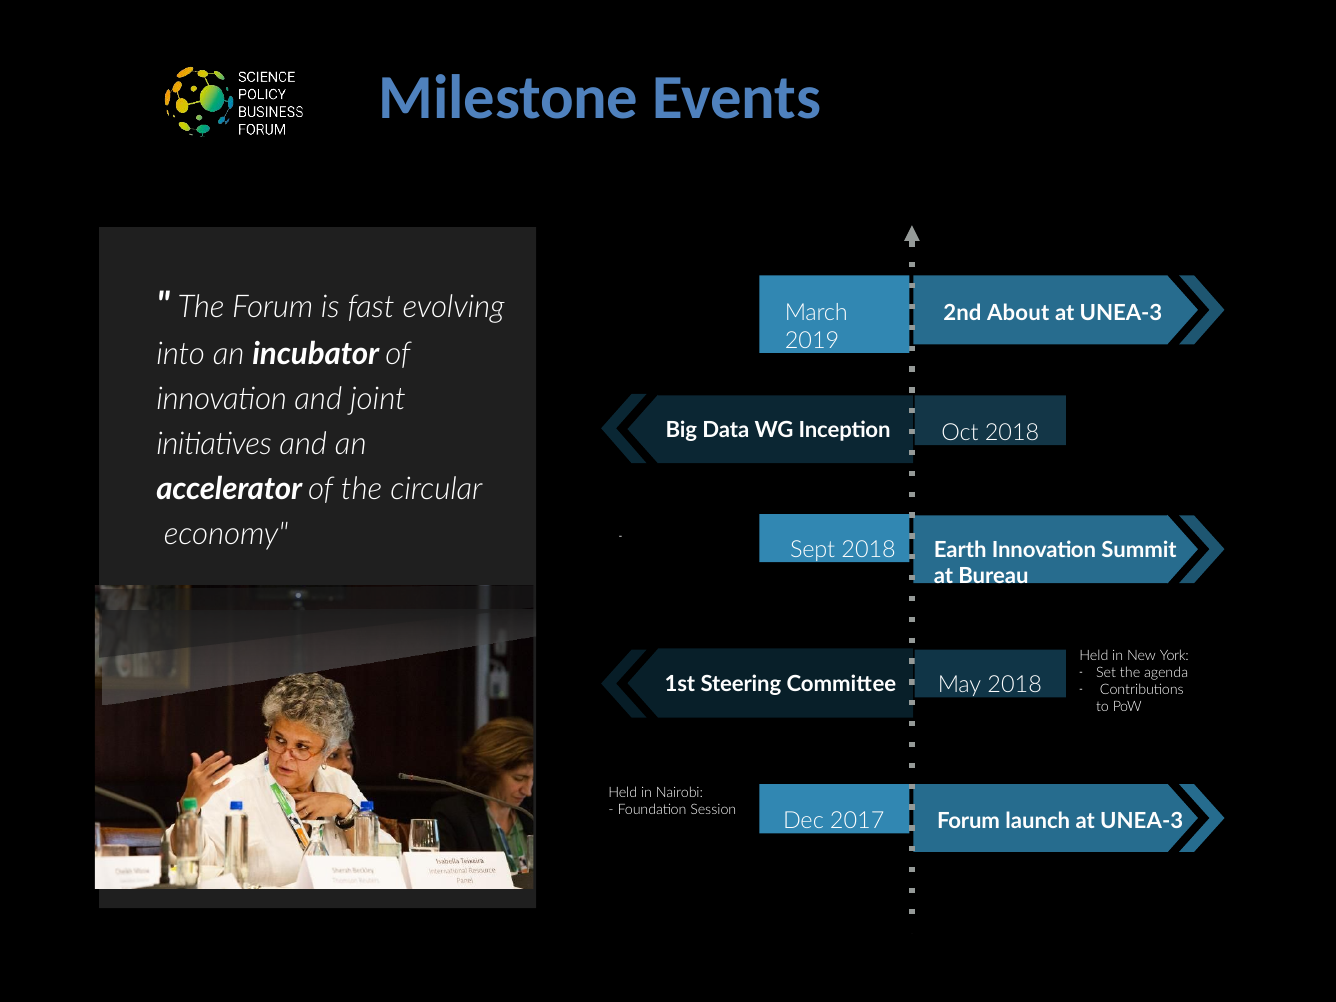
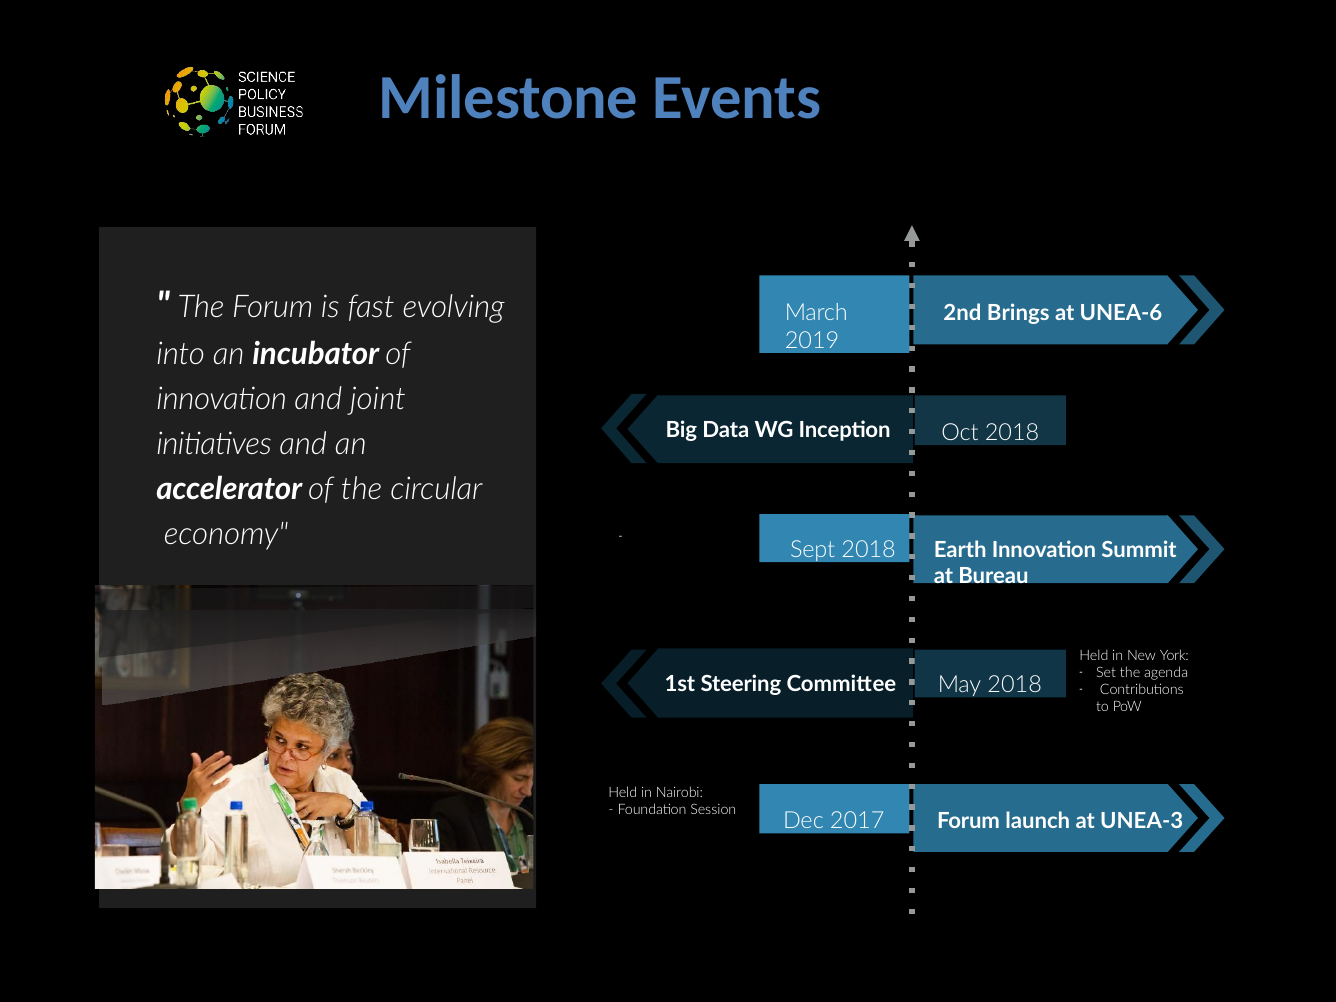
About: About -> Brings (1018, 313)
UNEA-3: UNEA-3 -> UNEA-6 (1121, 313)
